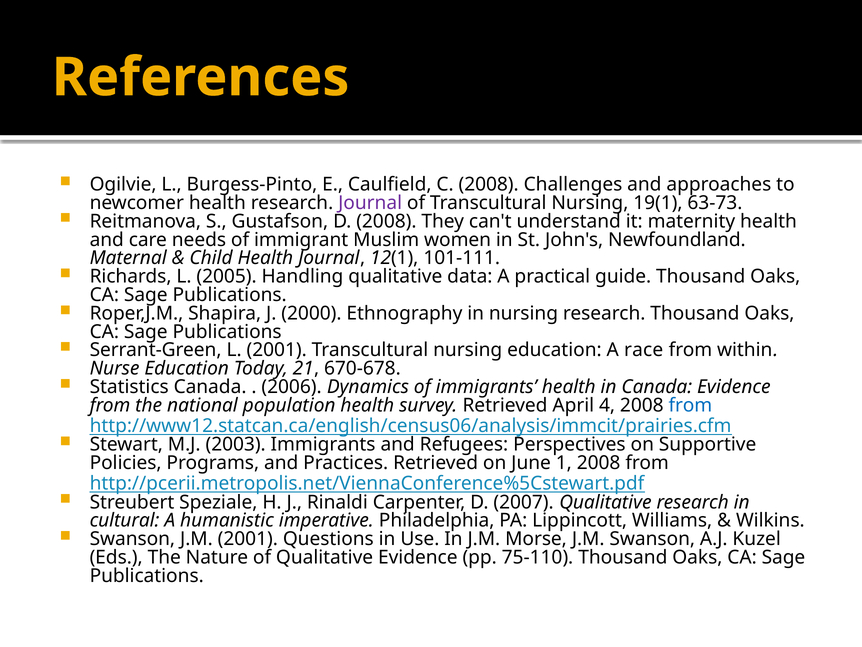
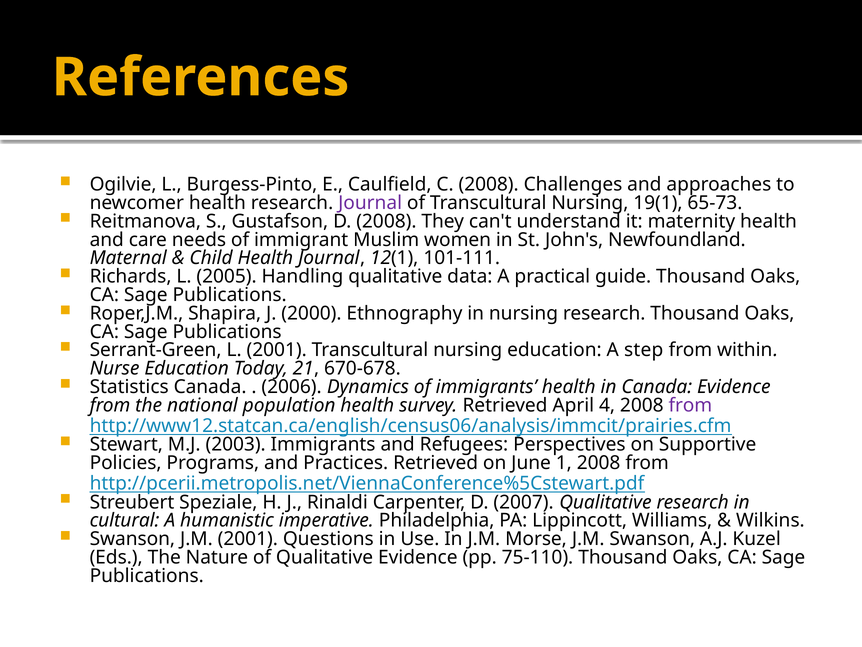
63-73: 63-73 -> 65-73 (715, 203)
race: race -> step (644, 350)
from colour: blue -> purple (690, 405)
